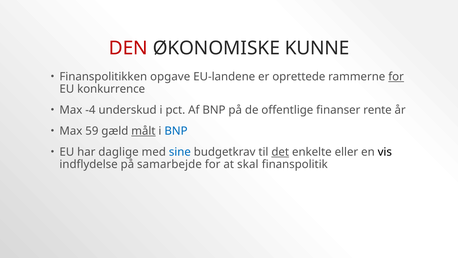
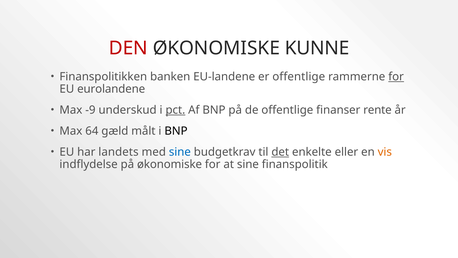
opgave: opgave -> banken (170, 77)
er oprettede: oprettede -> offentlige (299, 77)
konkurrence: konkurrence -> eurolandene (111, 89)
-4: -4 -> -9 (90, 110)
pct underline: none -> present (175, 110)
59: 59 -> 64 (92, 131)
målt underline: present -> none (143, 131)
BNP colour: blue -> black (176, 131)
daglige: daglige -> landets (119, 152)
vis colour: black -> orange (385, 152)
på samarbejde: samarbejde -> økonomiske (170, 164)
at skal: skal -> sine (248, 164)
